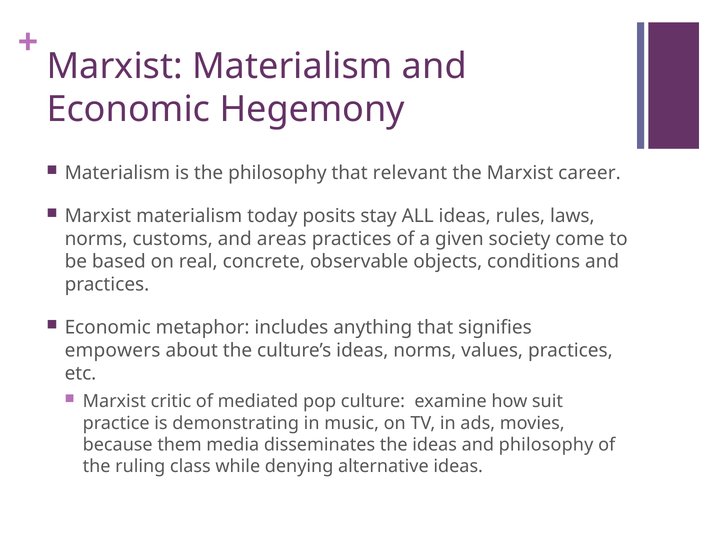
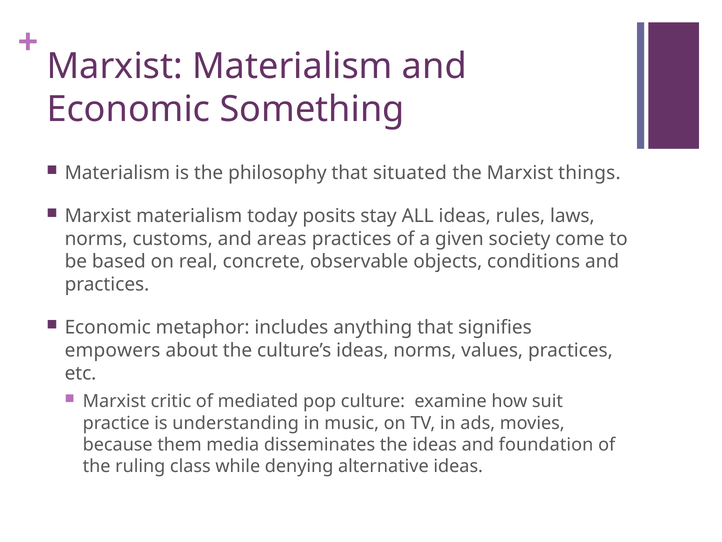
Hegemony: Hegemony -> Something (312, 109)
relevant: relevant -> situated (410, 173)
career: career -> things (589, 173)
demonstrating: demonstrating -> understanding (236, 423)
and philosophy: philosophy -> foundation (546, 444)
